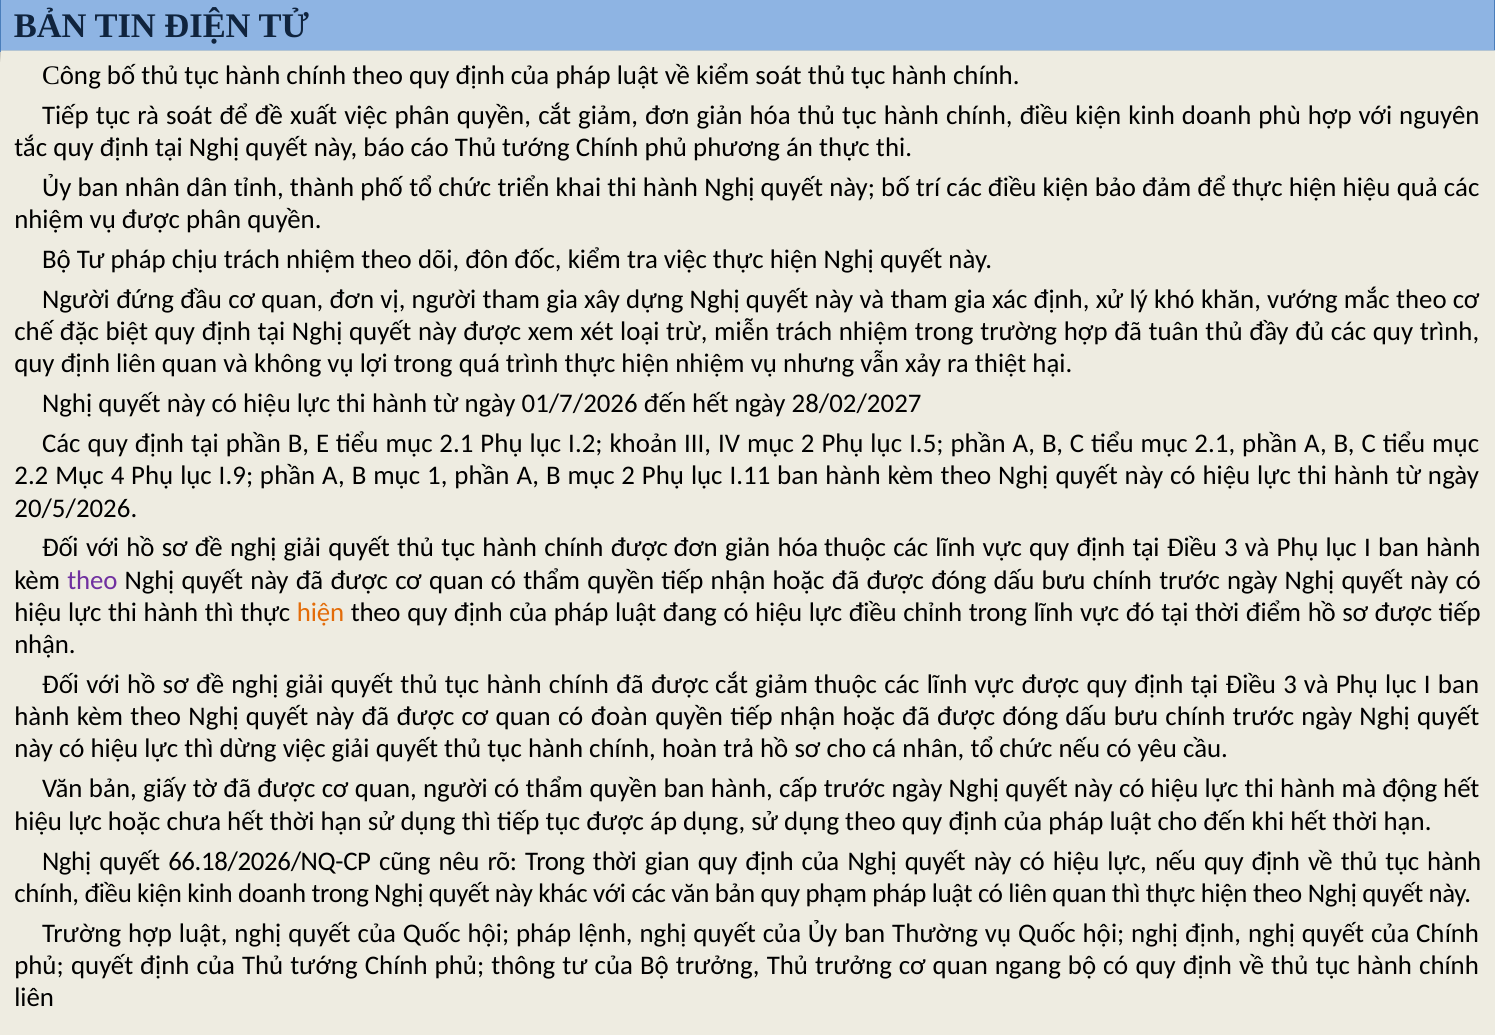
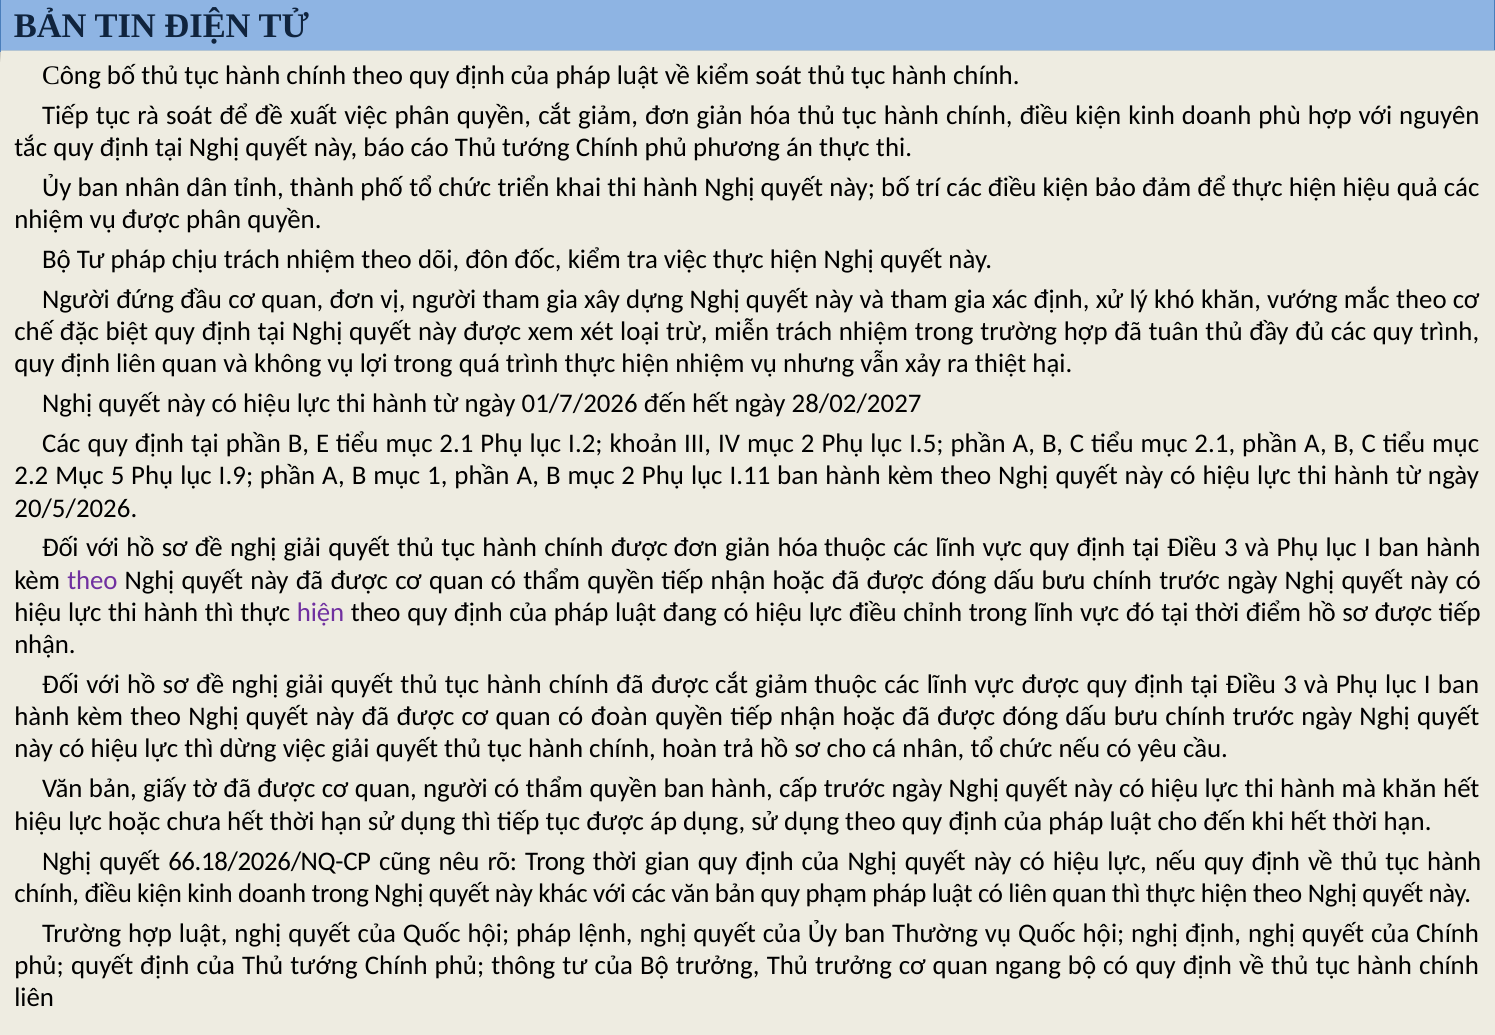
4: 4 -> 5 (118, 476)
hiện colour: orange -> purple (321, 613)
mà động: động -> khăn (1409, 789)
